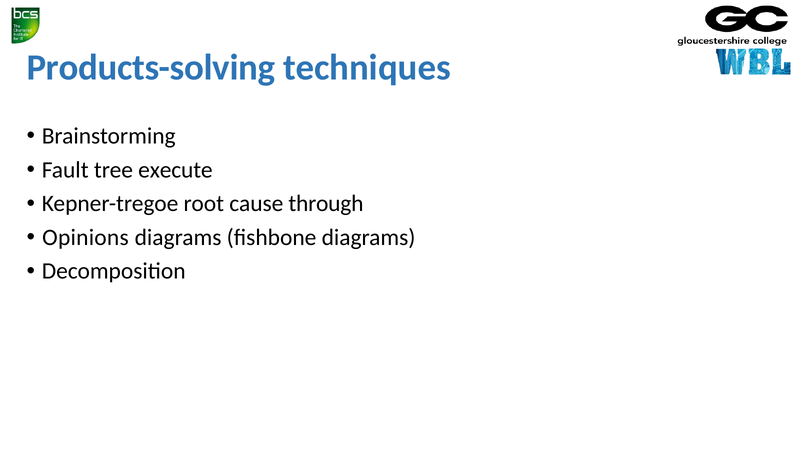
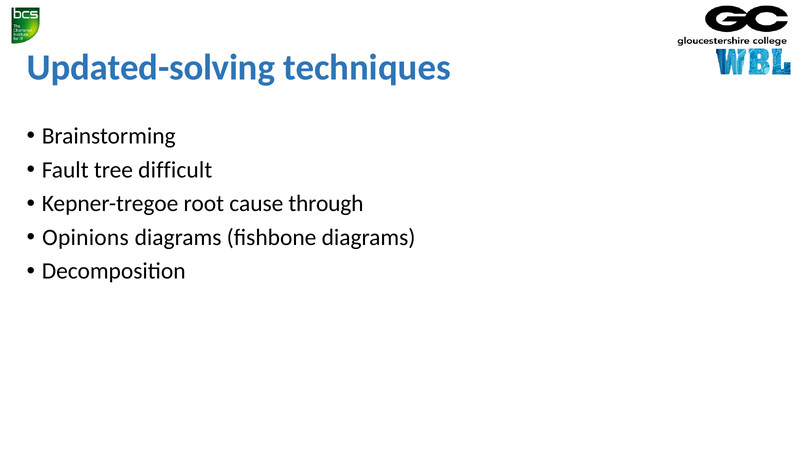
Products-solving: Products-solving -> Updated-solving (151, 68)
execute: execute -> difficult (175, 170)
